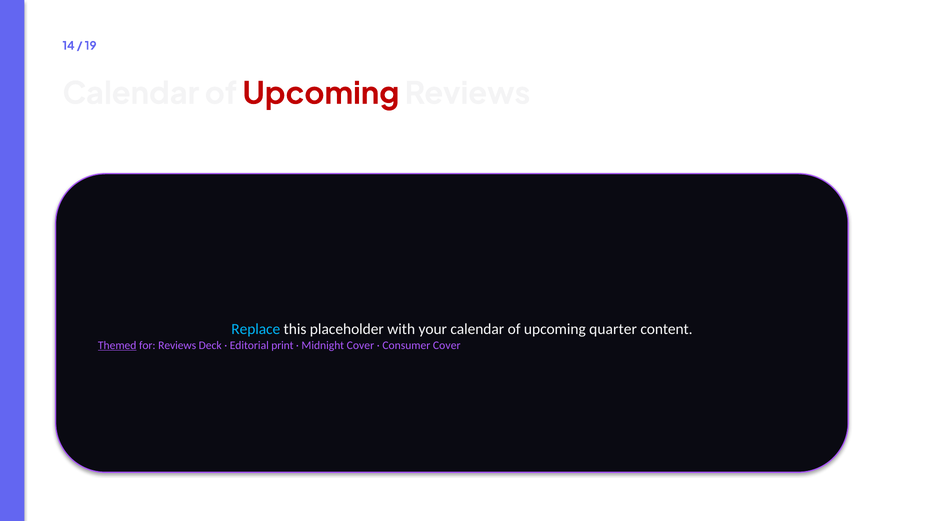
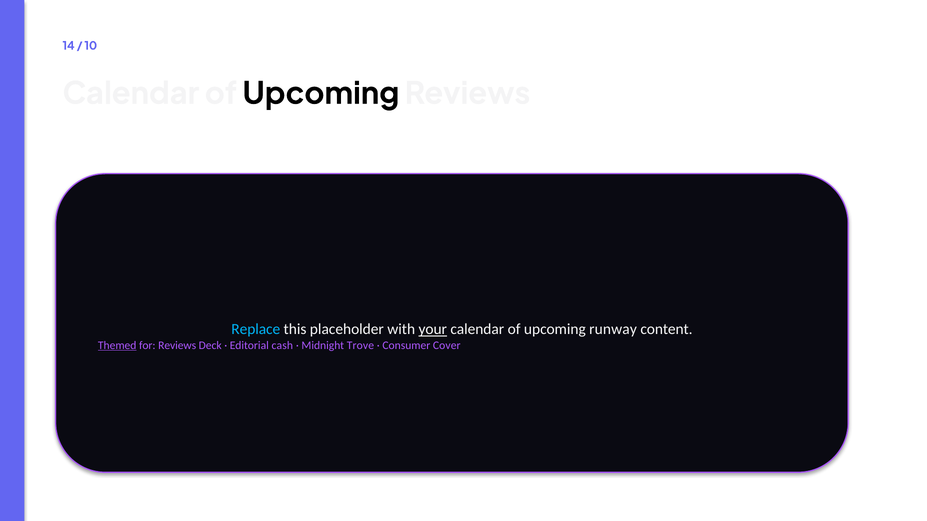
19: 19 -> 10 (91, 46)
Upcoming colour: red -> black (321, 94)
your underline: none -> present (433, 330)
quarter: quarter -> runway (613, 330)
print: print -> cash (282, 346)
Midnight Cover: Cover -> Trove (360, 346)
